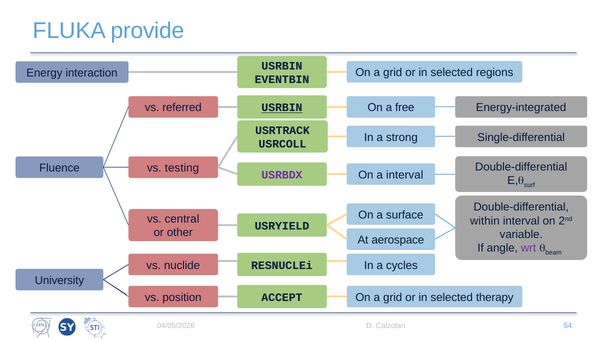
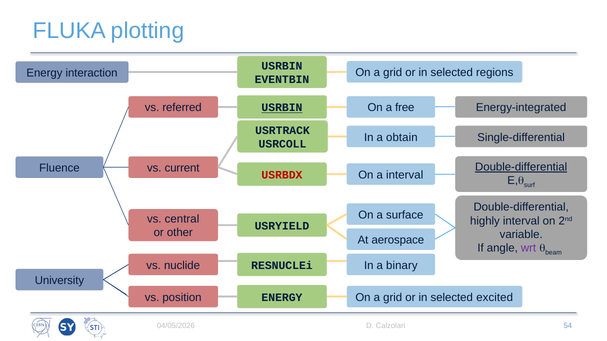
provide: provide -> plotting (148, 31)
strong: strong -> obtain (402, 137)
Double-differential underline: none -> present (521, 167)
testing: testing -> current (182, 168)
USRBDX colour: purple -> red (282, 175)
within: within -> highly (485, 221)
cycles: cycles -> binary (402, 266)
therapy: therapy -> excited (495, 298)
ACCEPT: ACCEPT -> ENERGY (282, 298)
